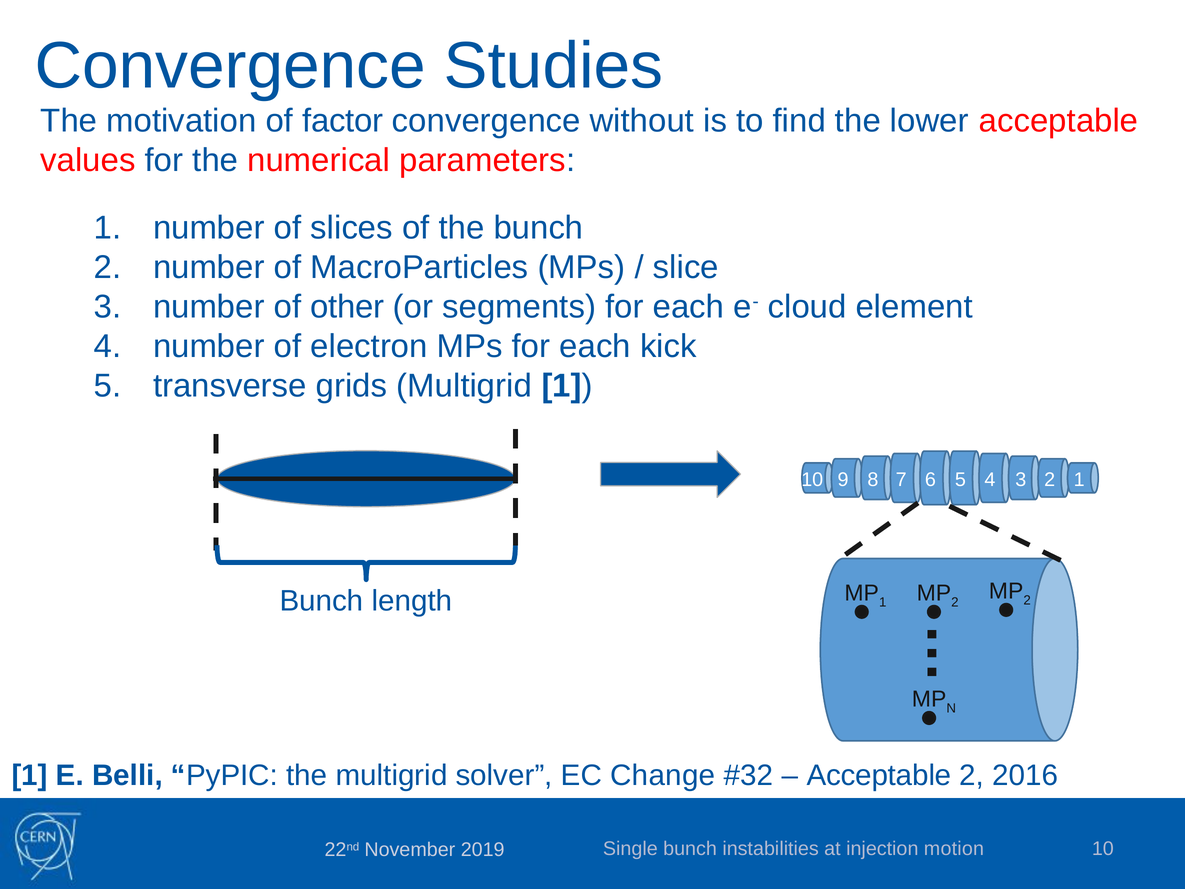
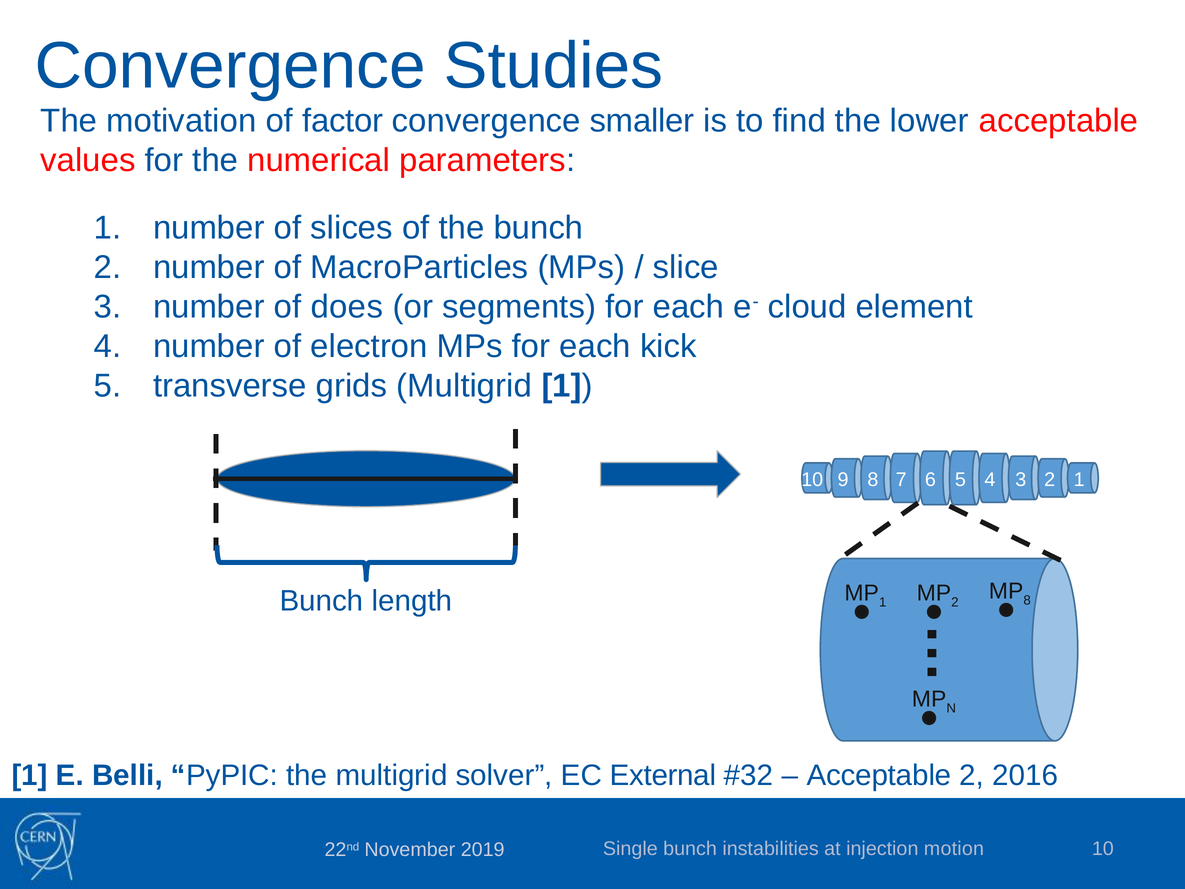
without: without -> smaller (642, 121)
other: other -> does (347, 307)
2: 2 -> 8 (1027, 600)
Change: Change -> External (663, 775)
